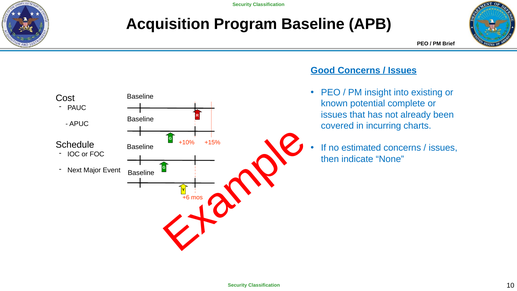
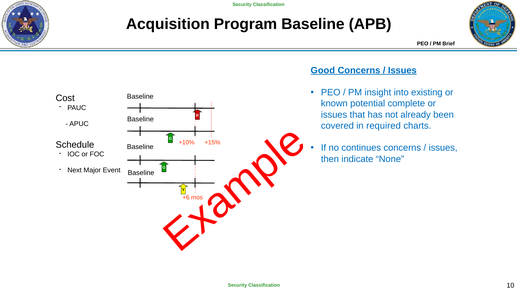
incurring: incurring -> required (384, 126)
estimated: estimated -> continues (361, 148)
